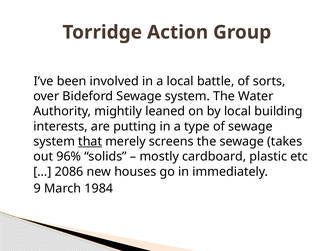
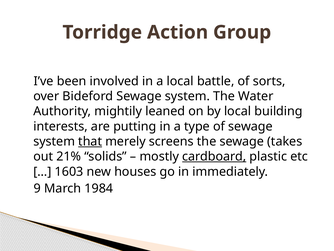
96%: 96% -> 21% (69, 156)
cardboard underline: none -> present (214, 156)
2086: 2086 -> 1603 (69, 171)
